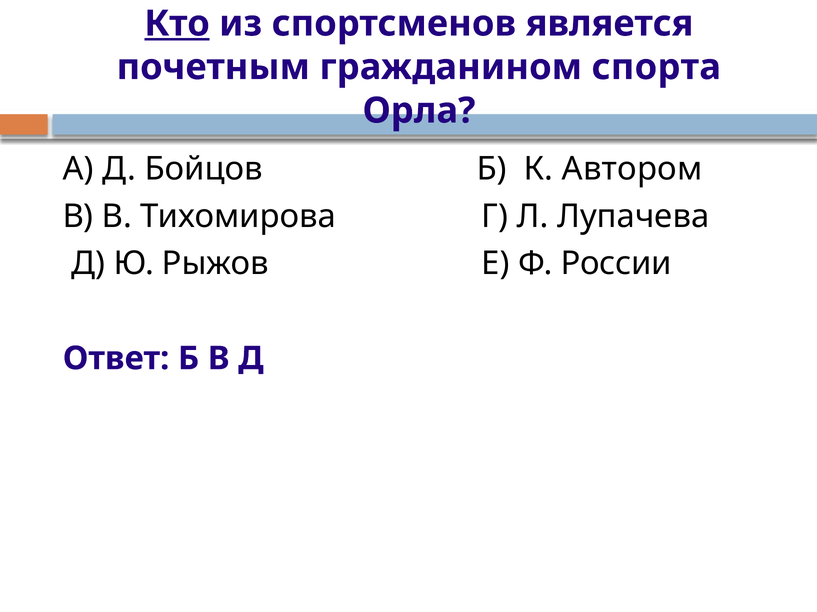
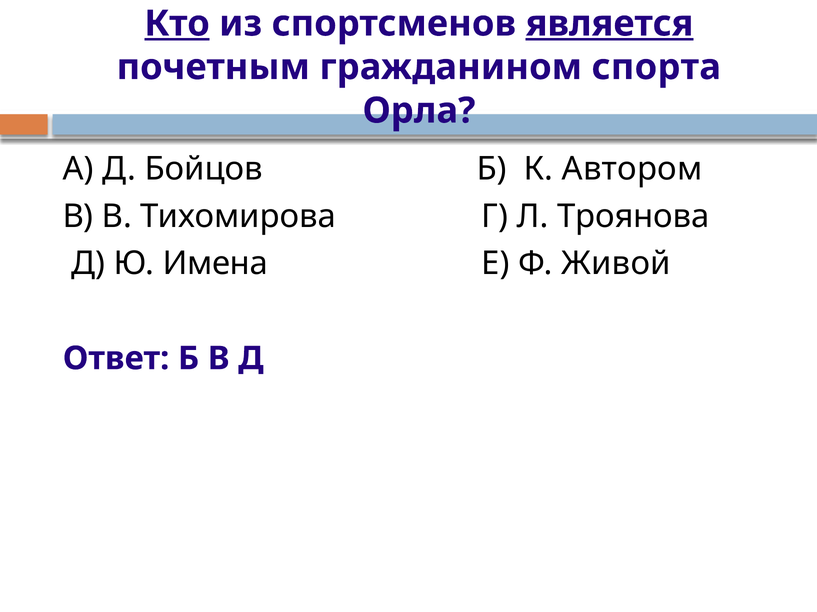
является underline: none -> present (610, 24)
Лупачева: Лупачева -> Троянова (633, 216)
Рыжов: Рыжов -> Имена (215, 264)
России: России -> Живой (616, 264)
